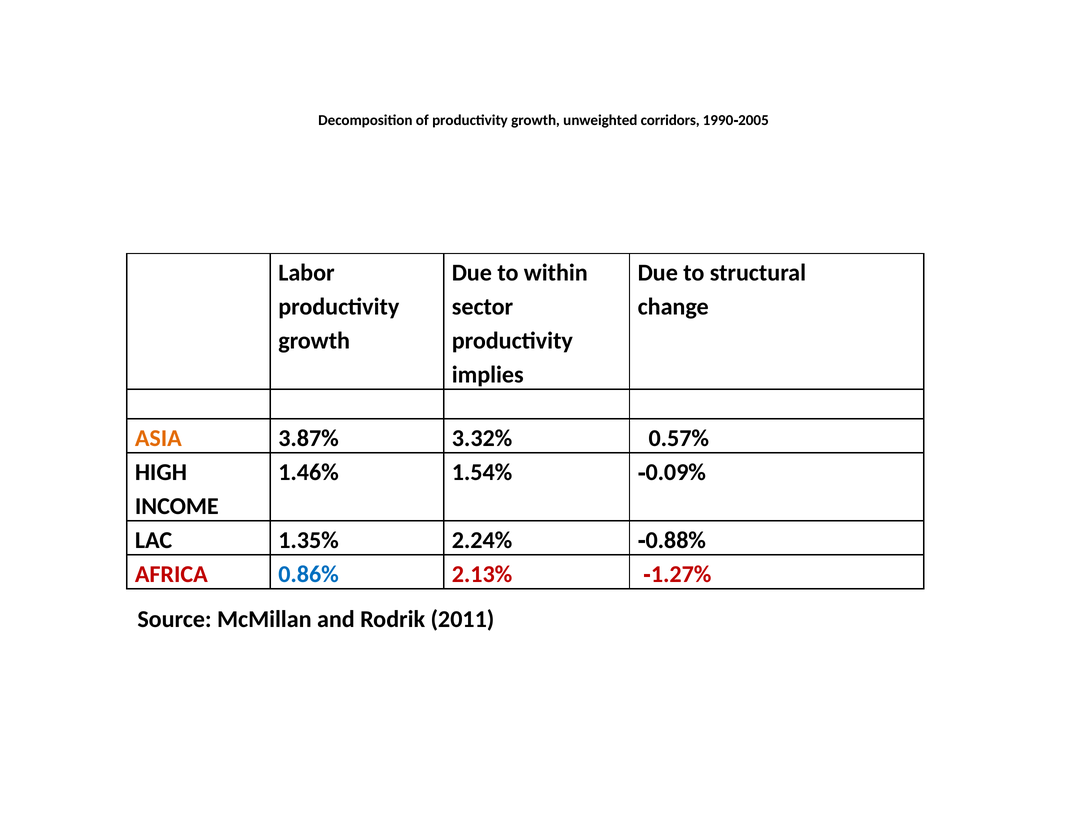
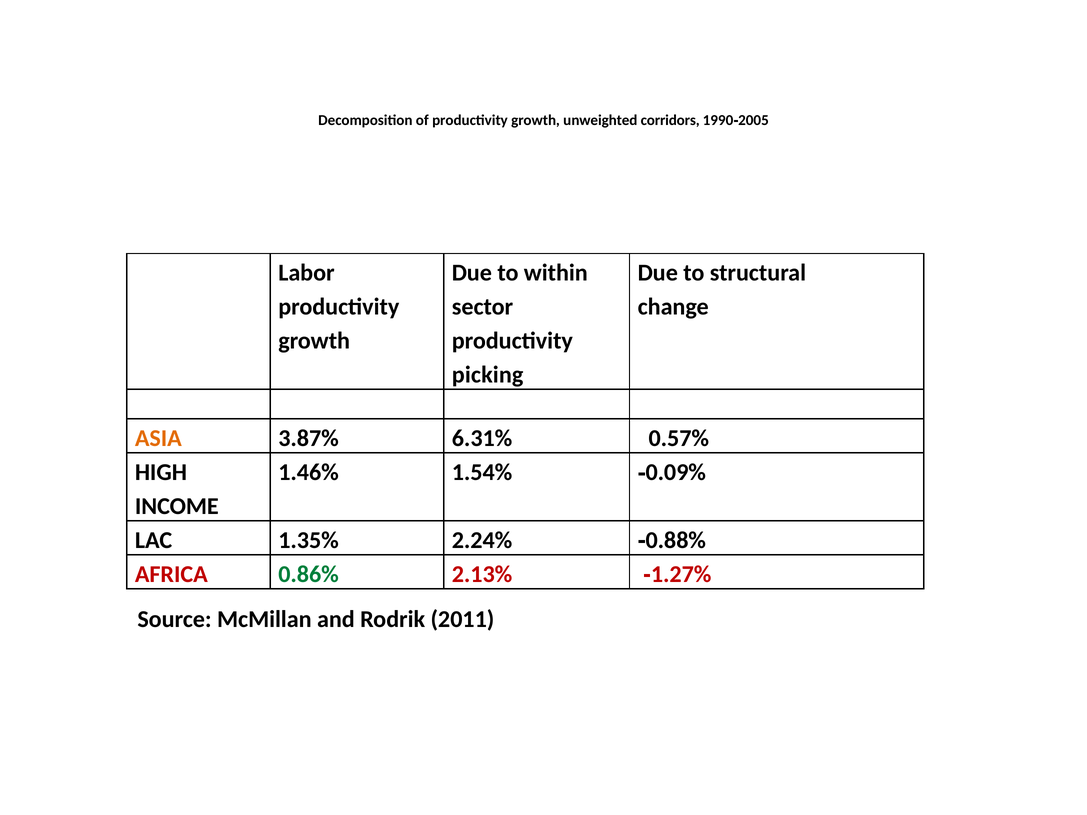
implies: implies -> picking (488, 375)
3.32%: 3.32% -> 6.31% (482, 438)
0.86% colour: blue -> green (309, 574)
